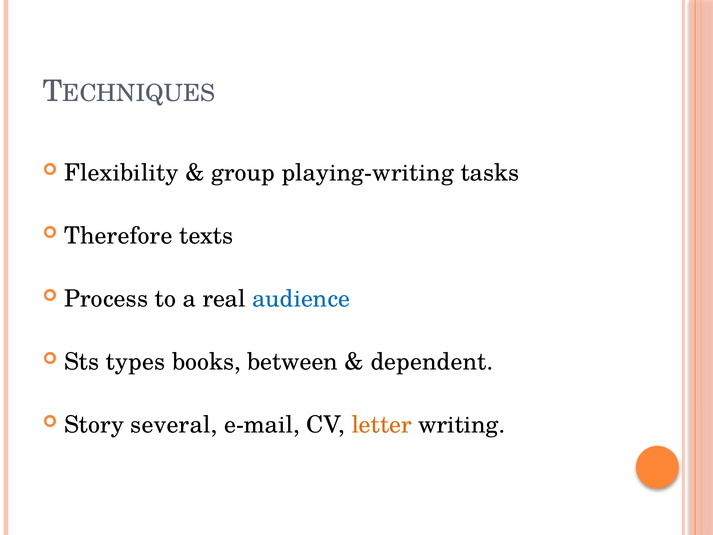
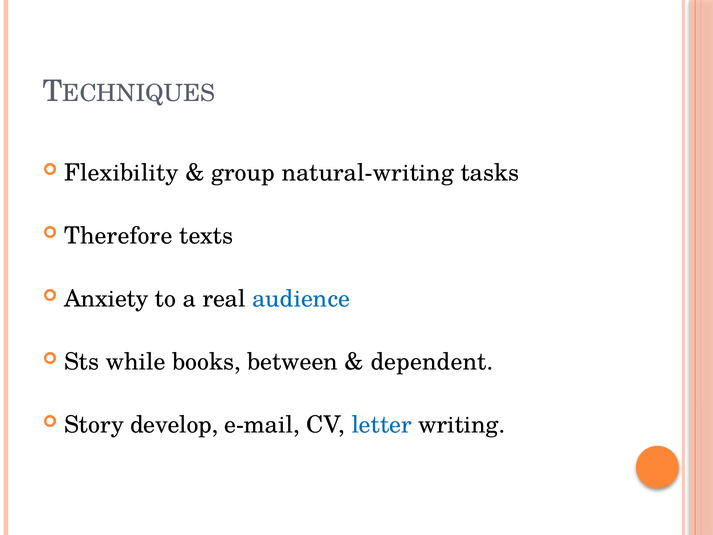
playing-writing: playing-writing -> natural-writing (368, 173)
Process: Process -> Anxiety (106, 299)
types: types -> while (136, 362)
several: several -> develop (174, 425)
letter colour: orange -> blue (382, 425)
